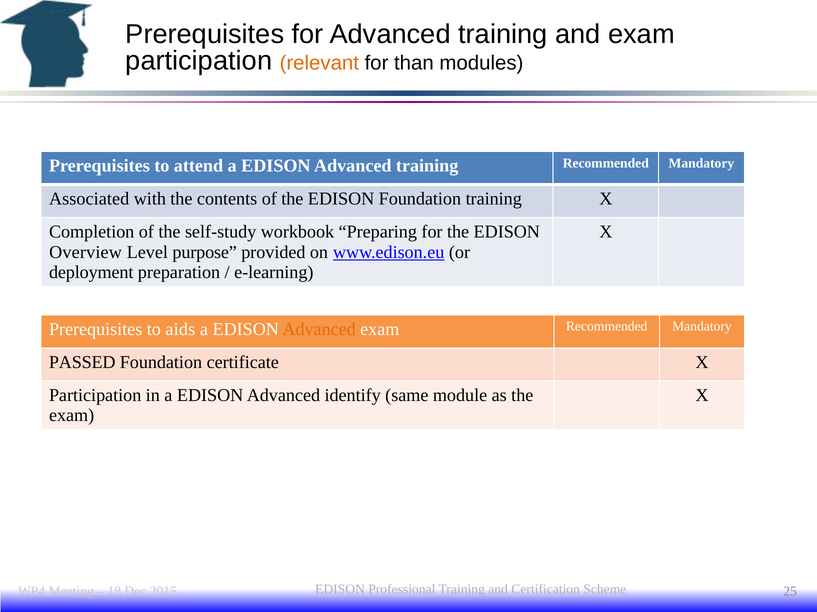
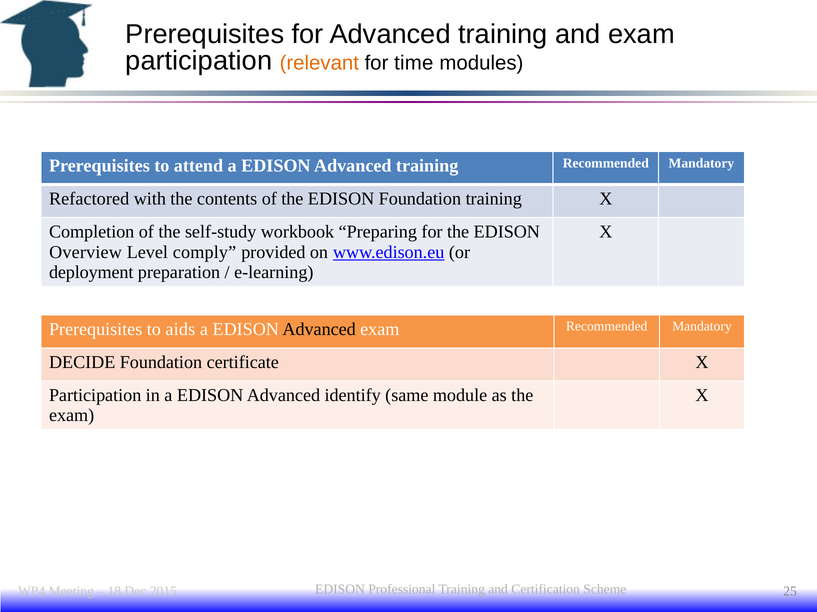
than: than -> time (414, 63)
Associated: Associated -> Refactored (89, 199)
purpose: purpose -> comply (205, 252)
Advanced colour: orange -> black (319, 329)
PASSED: PASSED -> DECIDE (82, 363)
